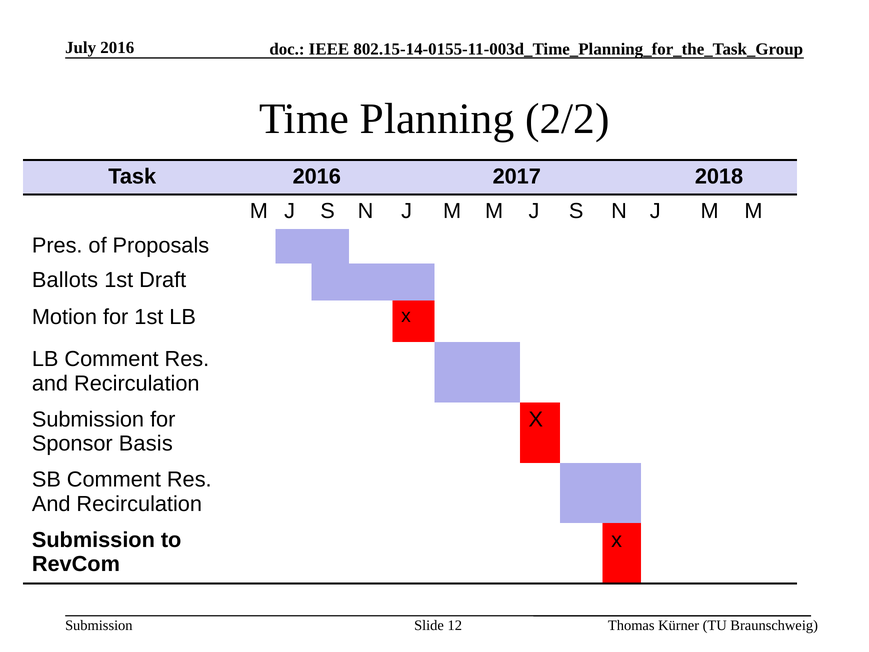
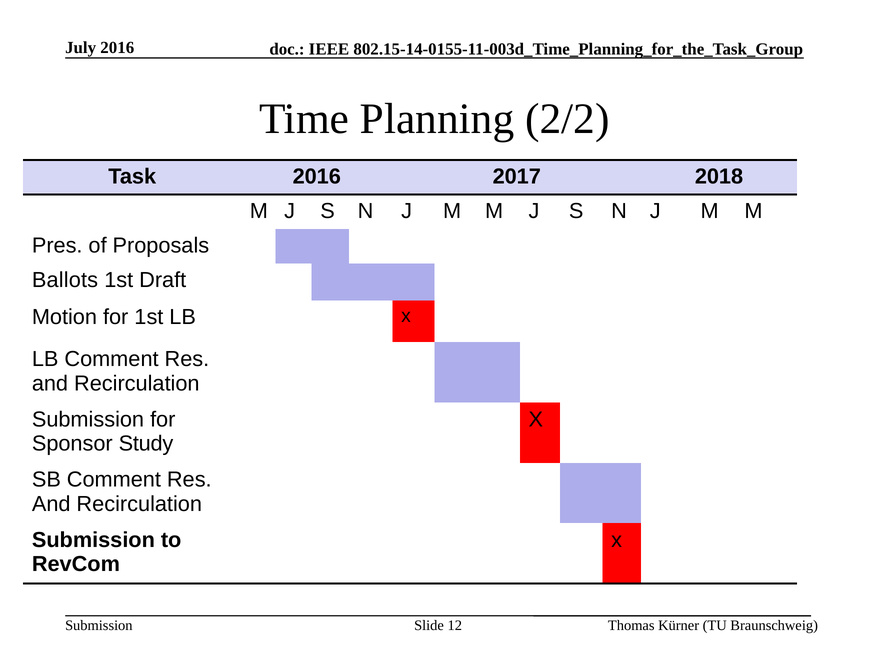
Basis: Basis -> Study (146, 444)
